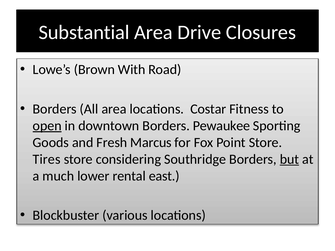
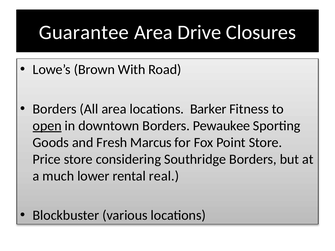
Substantial: Substantial -> Guarantee (84, 32)
Costar: Costar -> Barker (208, 109)
Tires: Tires -> Price (47, 159)
but underline: present -> none (289, 159)
east: east -> real (164, 176)
